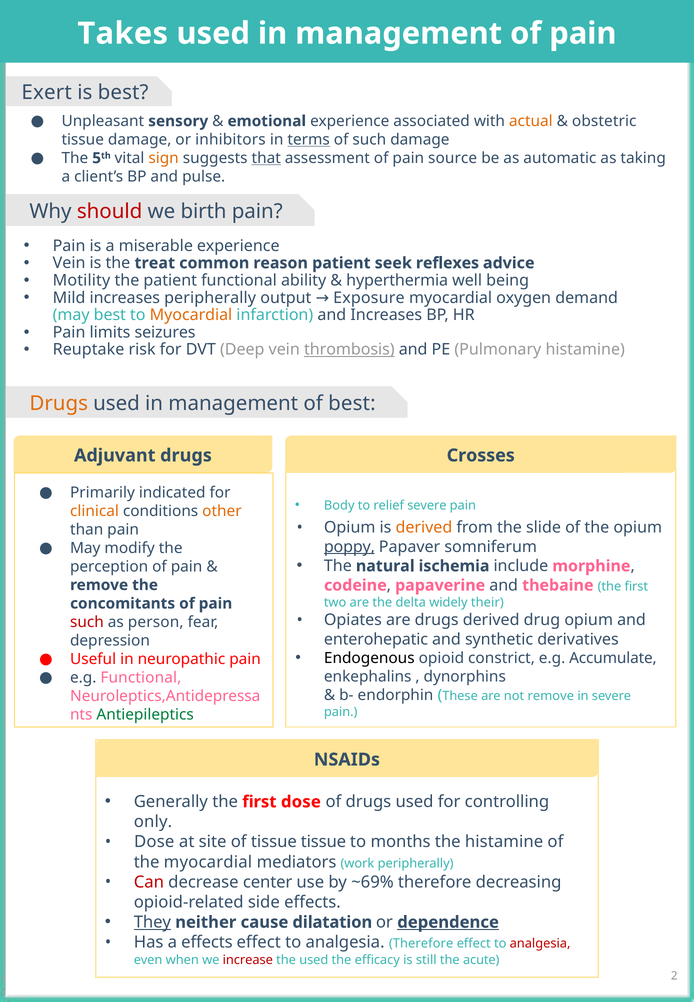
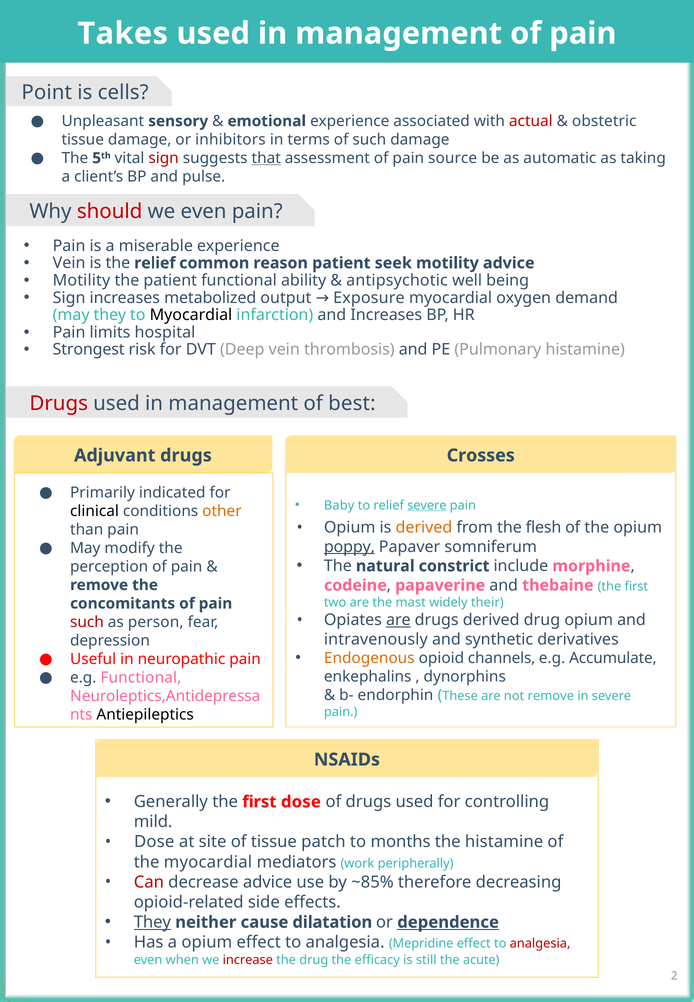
Exert: Exert -> Point (47, 93)
is best: best -> cells (123, 93)
actual colour: orange -> red (531, 121)
terms underline: present -> none (309, 140)
sign colour: orange -> red (164, 158)
we birth: birth -> even (204, 212)
the treat: treat -> relief (155, 263)
seek reflexes: reflexes -> motility (447, 263)
hyperthermia: hyperthermia -> antipsychotic (397, 280)
Mild: Mild -> Sign (69, 298)
increases peripherally: peripherally -> metabolized (210, 298)
may best: best -> they (110, 315)
Myocardial colour: orange -> black (191, 315)
seizures: seizures -> hospital (165, 333)
Reuptake: Reuptake -> Strongest (89, 350)
thrombosis underline: present -> none (349, 350)
Drugs colour: orange -> red (59, 404)
Body: Body -> Baby (339, 506)
severe underline: none -> present (427, 506)
clinical colour: orange -> black (94, 511)
slide: slide -> flesh (544, 528)
ischemia: ischemia -> constrict (454, 566)
delta: delta -> mast (411, 603)
are underline: none -> present (398, 620)
enterohepatic: enterohepatic -> intravenously (376, 640)
Endogenous colour: black -> orange (369, 658)
constrict: constrict -> channels (502, 658)
Antiepileptics colour: green -> black (145, 715)
only: only -> mild (153, 822)
tissue tissue: tissue -> patch (323, 842)
decrease center: center -> advice (268, 883)
~69%: ~69% -> ~85% (372, 883)
a effects: effects -> opium (207, 943)
analgesia Therefore: Therefore -> Mepridine (421, 944)
the used: used -> drug (314, 960)
